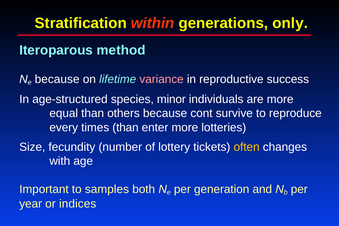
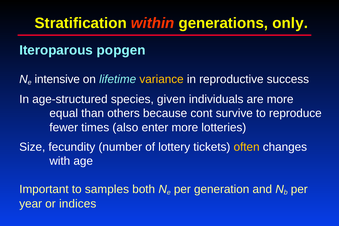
method: method -> popgen (121, 50)
because: because -> intensive (57, 79)
variance colour: pink -> yellow (162, 79)
minor: minor -> given (171, 99)
every: every -> fewer (64, 127)
times than: than -> also (125, 127)
